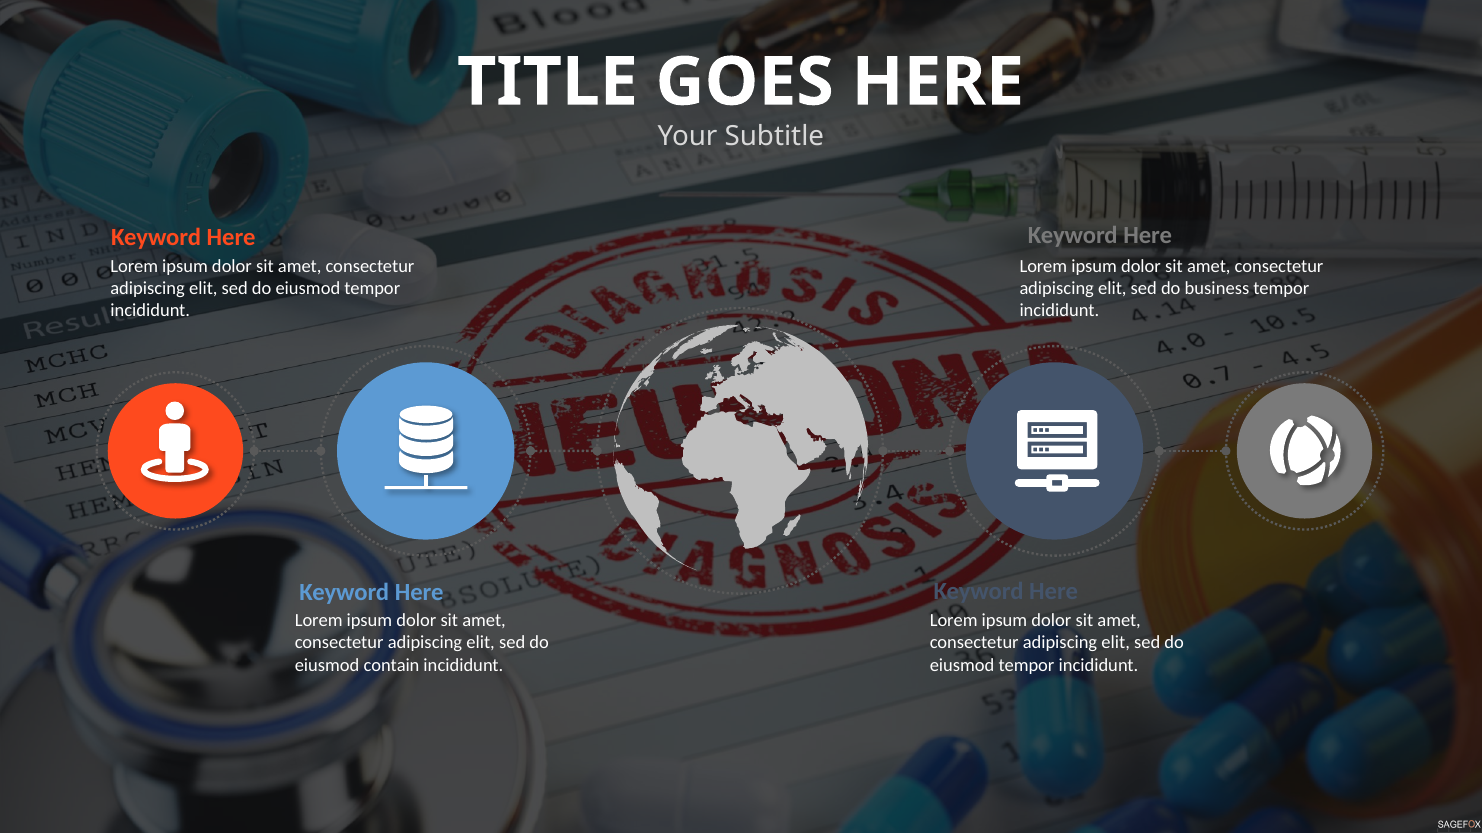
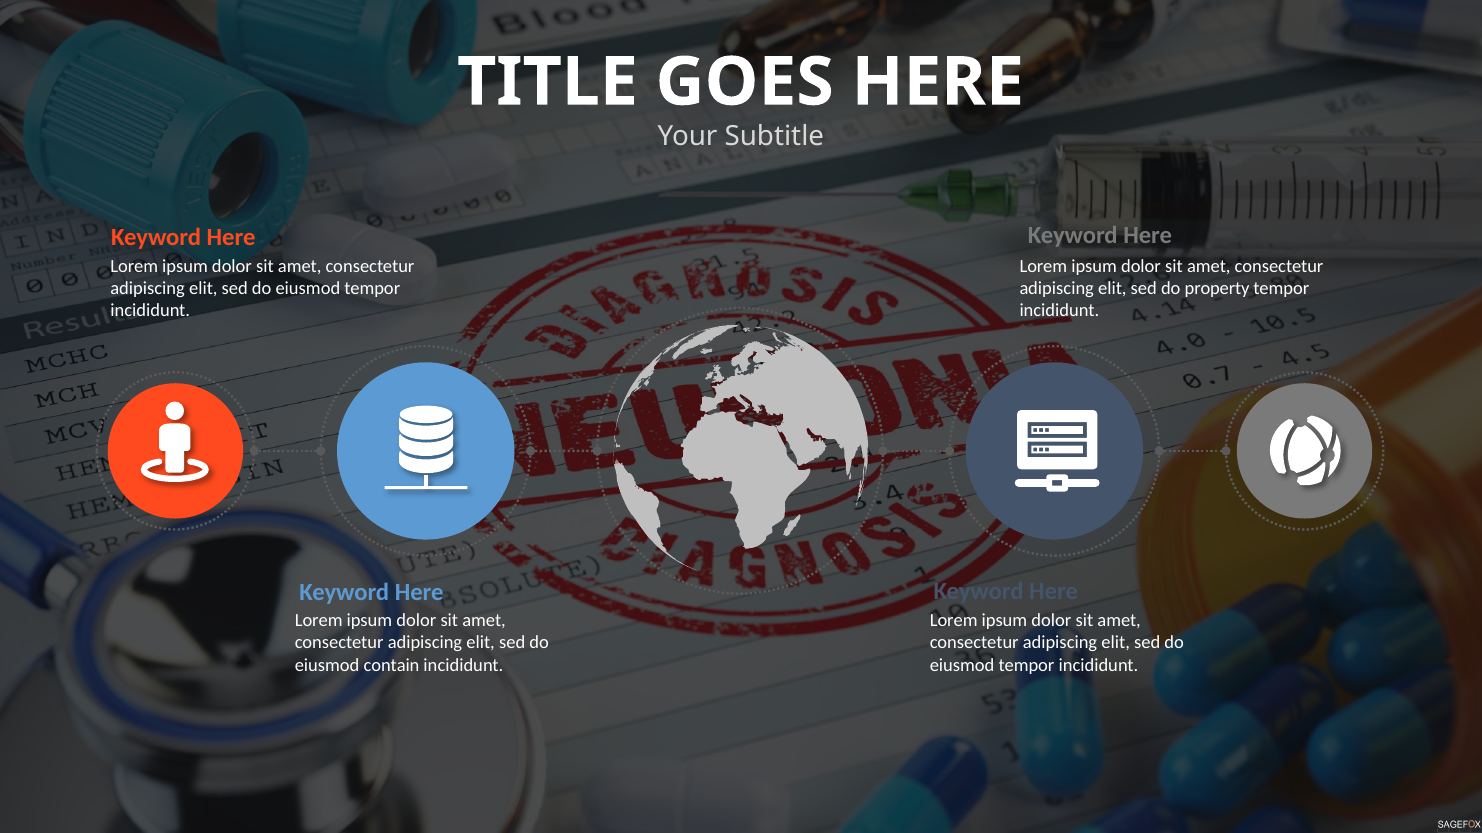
business: business -> property (1217, 288)
